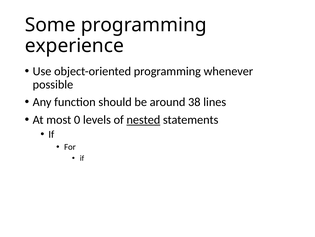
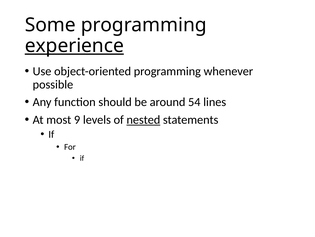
experience underline: none -> present (74, 46)
38: 38 -> 54 (194, 102)
0: 0 -> 9 (77, 119)
